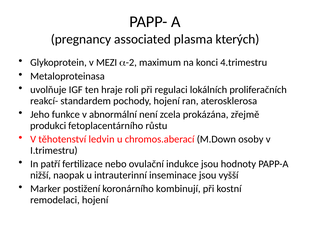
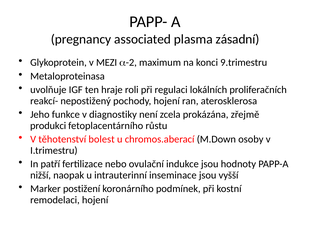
kterých: kterých -> zásadní (238, 39)
4.trimestru: 4.trimestru -> 9.trimestru (244, 63)
standardem: standardem -> nepostižený (86, 101)
abnormální: abnormální -> diagnostiky (113, 115)
ledvin: ledvin -> bolest (102, 140)
kombinují: kombinují -> podmínek (178, 189)
